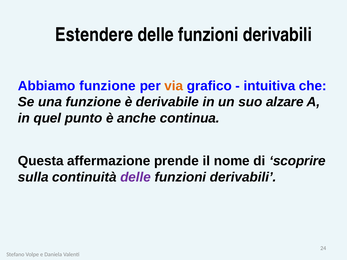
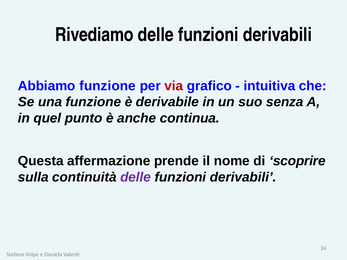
Estendere: Estendere -> Rivediamo (94, 35)
via colour: orange -> red (174, 86)
alzare: alzare -> senza (285, 102)
